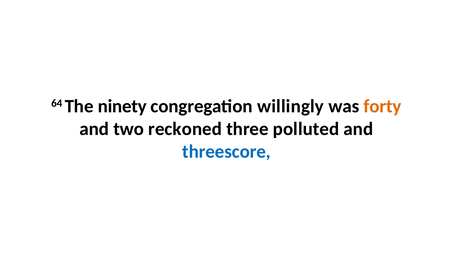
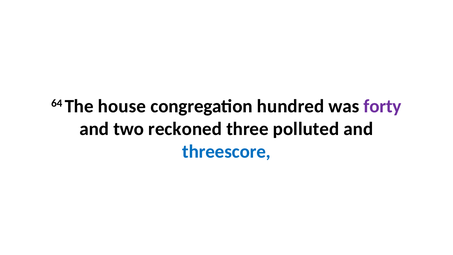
ninety: ninety -> house (122, 106)
willingly: willingly -> hundred (291, 106)
forty colour: orange -> purple (383, 106)
